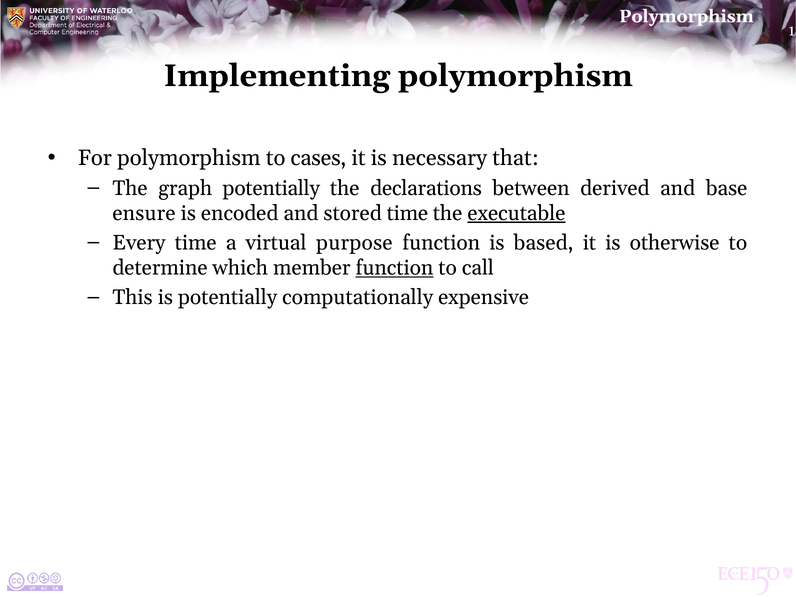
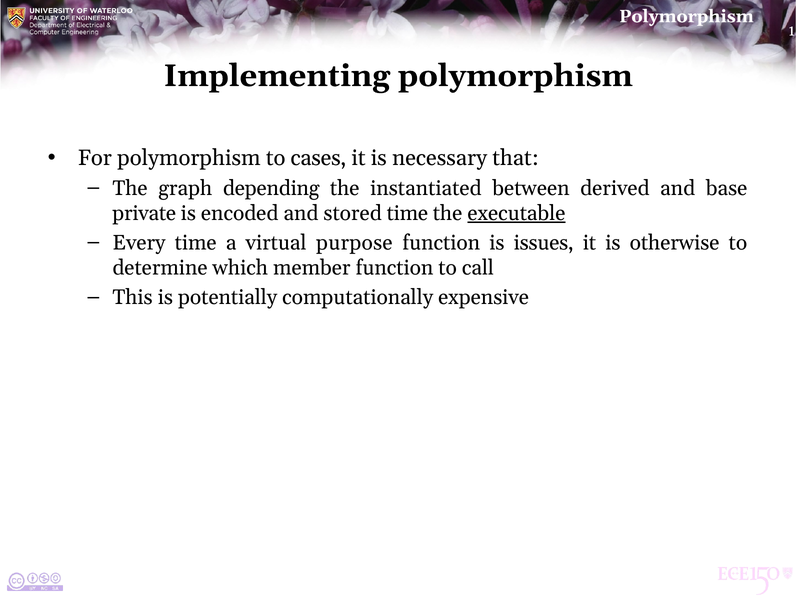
graph potentially: potentially -> depending (271, 188)
declarations: declarations -> instantiated (426, 188)
ensure: ensure -> private (144, 213)
based: based -> issues (544, 243)
function underline: present -> none (394, 268)
